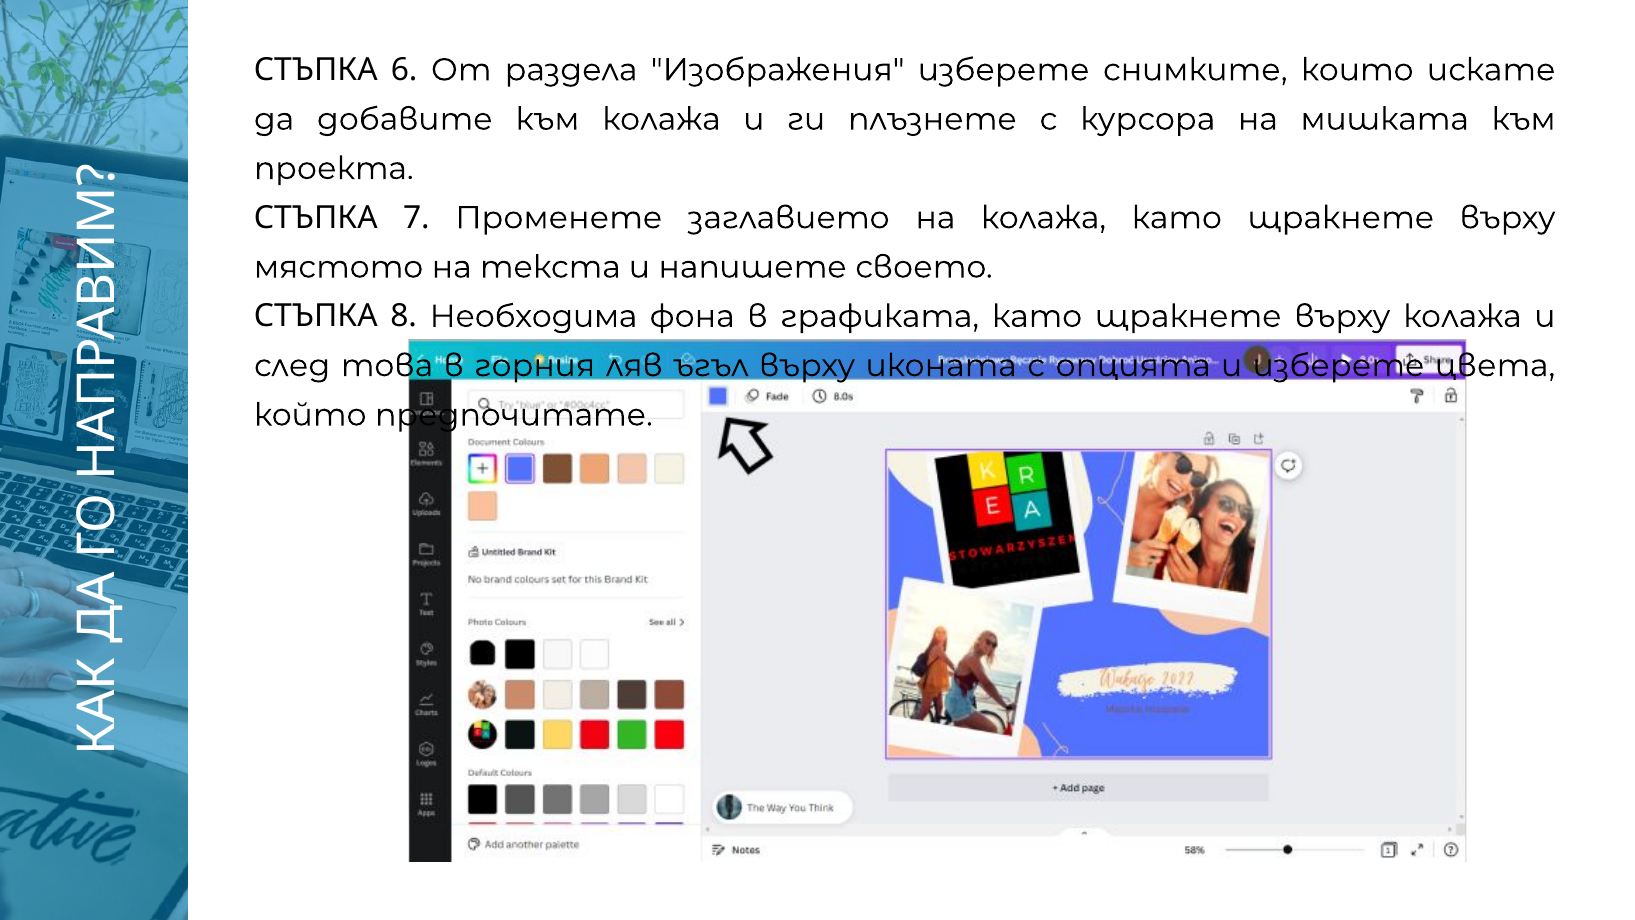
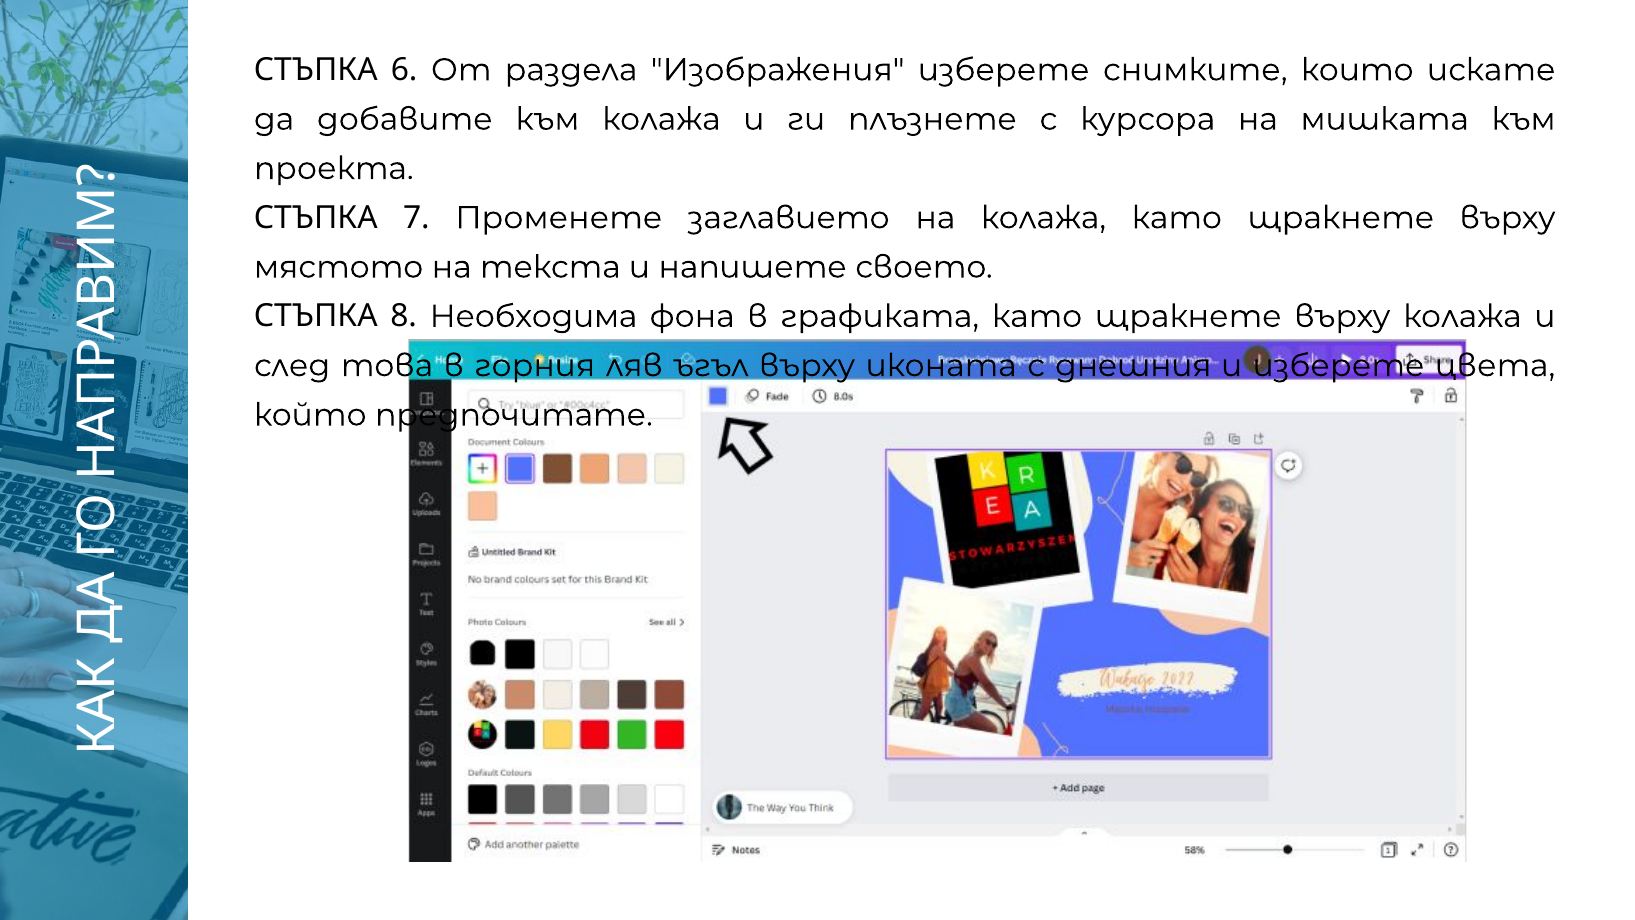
опцията: опцията -> днешния (1133, 366)
